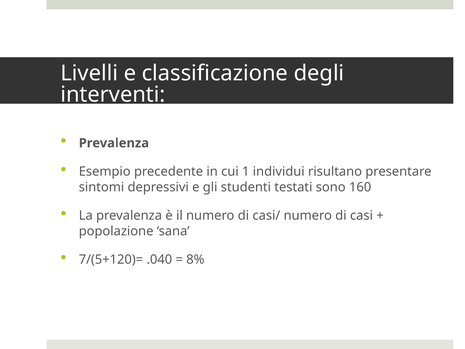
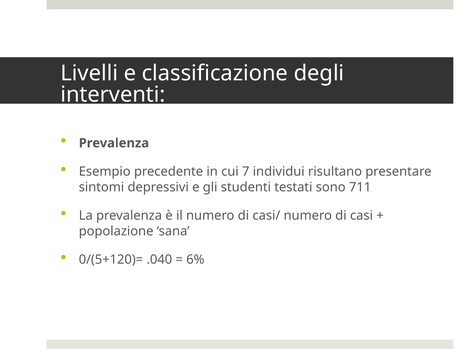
1: 1 -> 7 (246, 171)
160: 160 -> 711 (360, 187)
7/(5+120)=: 7/(5+120)= -> 0/(5+120)= (111, 259)
8%: 8% -> 6% (195, 259)
